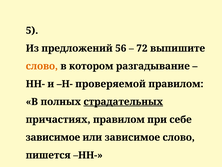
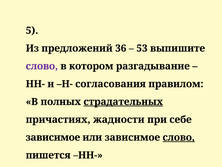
56: 56 -> 36 (121, 48)
72: 72 -> 53 (142, 48)
слово colour: orange -> purple (42, 66)
проверяемой: проверяемой -> согласования (111, 84)
причастиях правилом: правилом -> жадности (119, 119)
слово underline: none -> present (179, 137)
